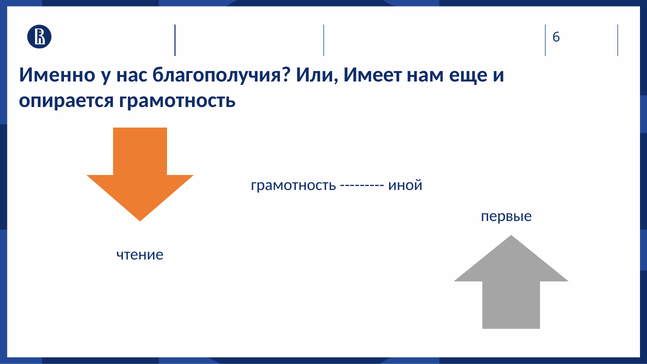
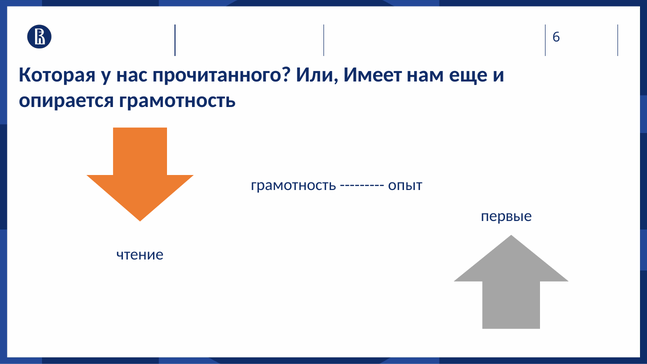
Именно: Именно -> Которая (57, 74)
благополучия: благополучия -> прочитанного (222, 74)
иной: иной -> опыт (405, 185)
